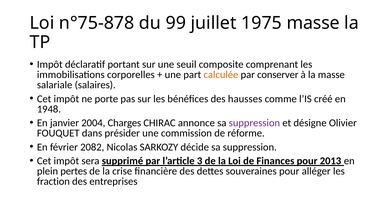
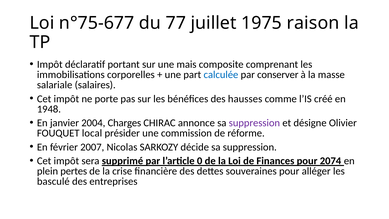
n°75-878: n°75-878 -> n°75-677 (97, 23)
99: 99 -> 77 (176, 23)
1975 masse: masse -> raison (313, 23)
seuil: seuil -> mais (187, 64)
calculée colour: orange -> blue (221, 75)
dans: dans -> local (92, 133)
2082: 2082 -> 2007 (92, 147)
3: 3 -> 0 (200, 161)
2013: 2013 -> 2074 (331, 161)
fraction: fraction -> basculé (53, 181)
